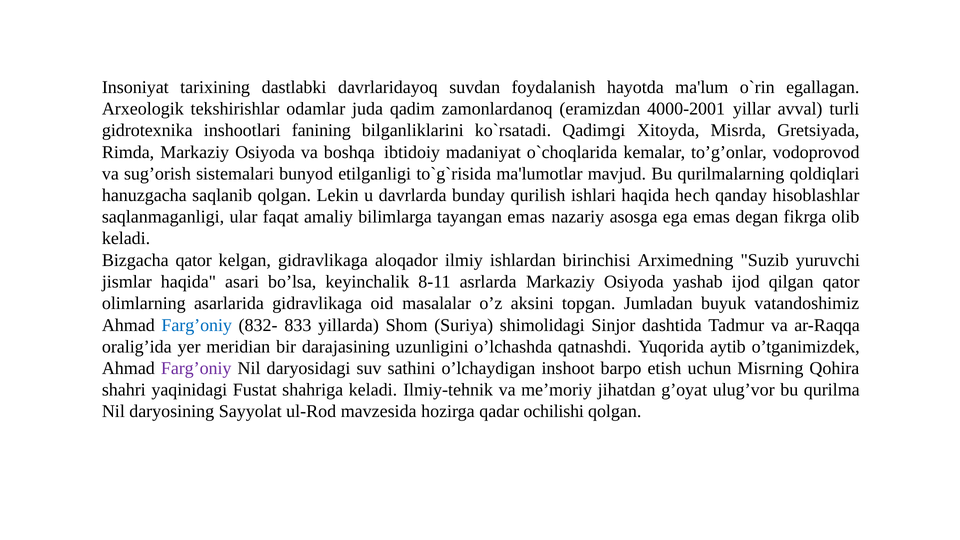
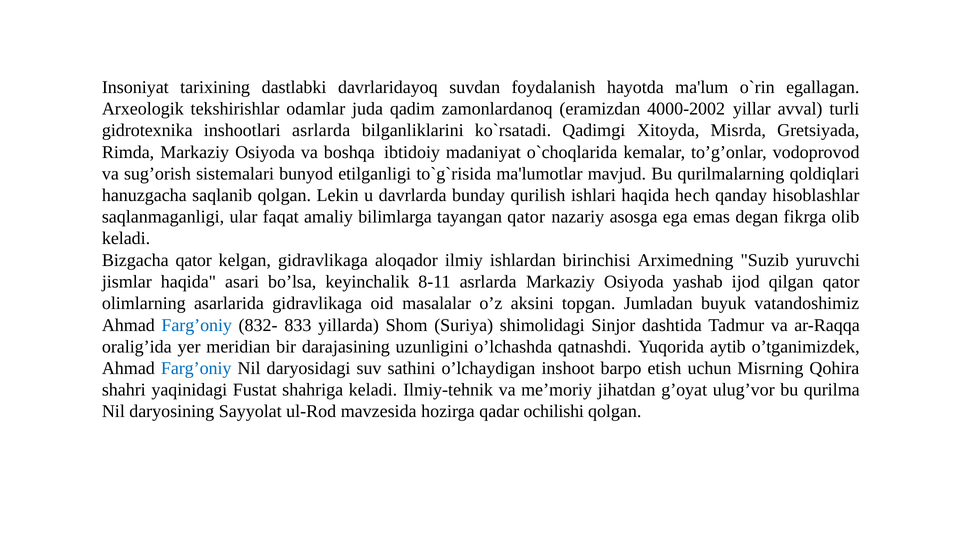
4000-2001: 4000-2001 -> 4000-2002 (686, 109)
inshootlari fanining: fanining -> asrlarda (321, 131)
tayangan emas: emas -> qator (526, 217)
Farg’oniy colour: purple -> blue (196, 368)
